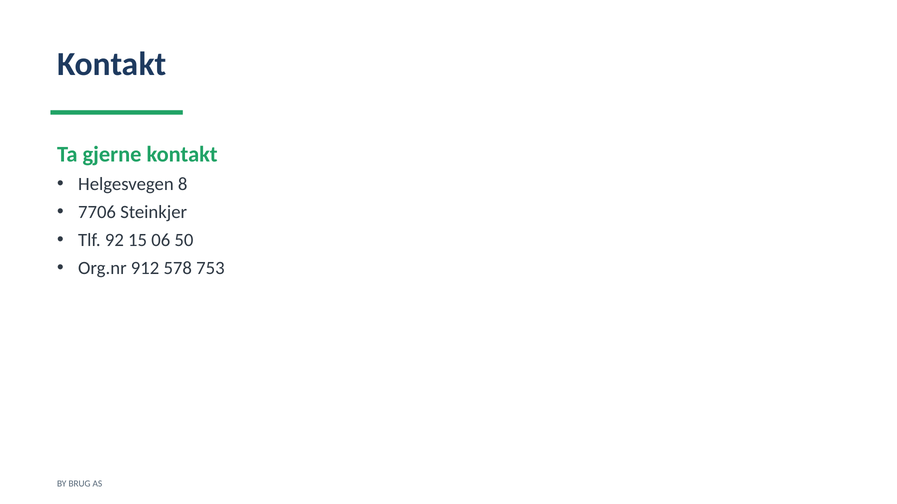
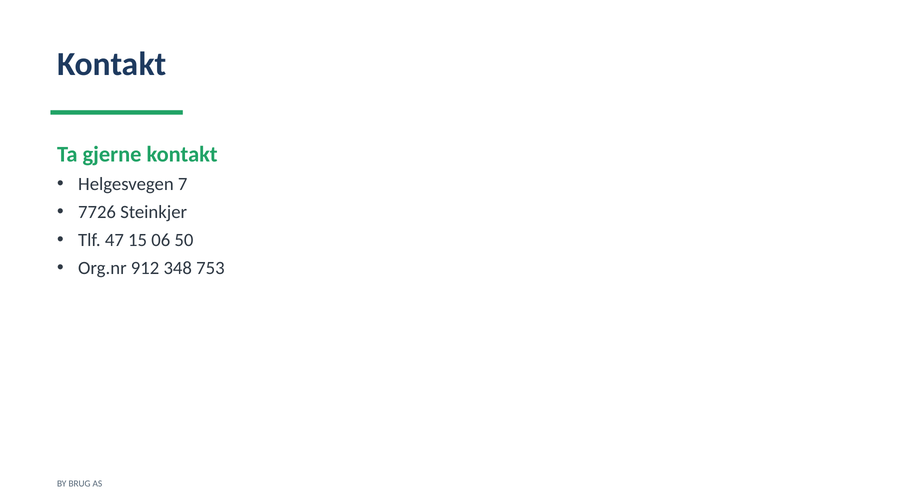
8: 8 -> 7 (183, 184)
7706: 7706 -> 7726 (97, 212)
92: 92 -> 47 (114, 241)
578: 578 -> 348 (178, 269)
